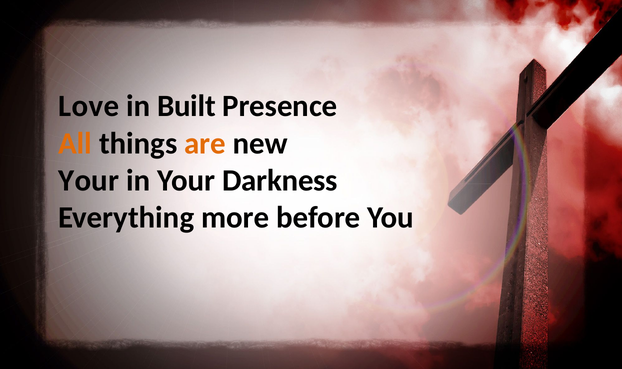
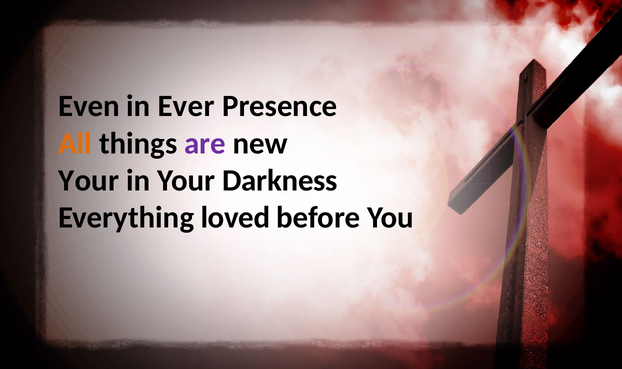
Love: Love -> Even (89, 106)
Built: Built -> Ever (186, 106)
are colour: orange -> purple (205, 143)
more: more -> loved (235, 217)
